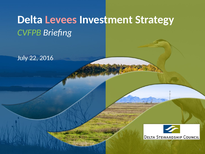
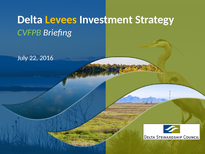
Levees colour: pink -> yellow (61, 20)
